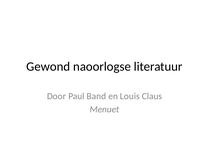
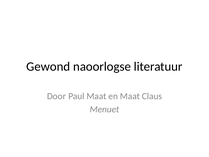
Paul Band: Band -> Maat (96, 96)
en Louis: Louis -> Maat (130, 96)
